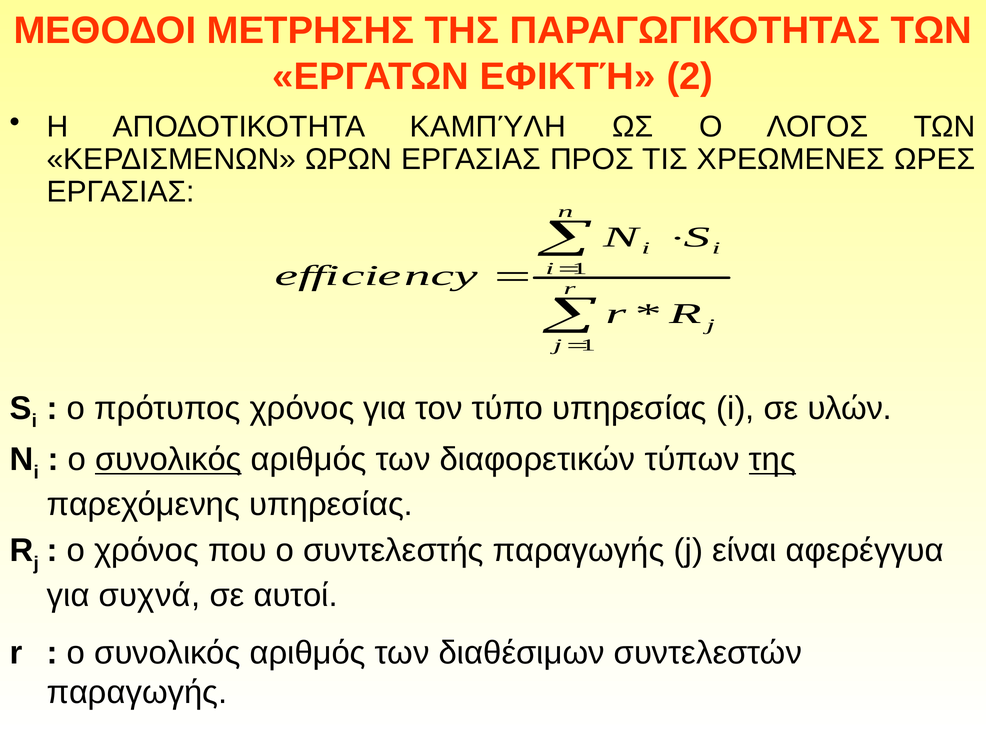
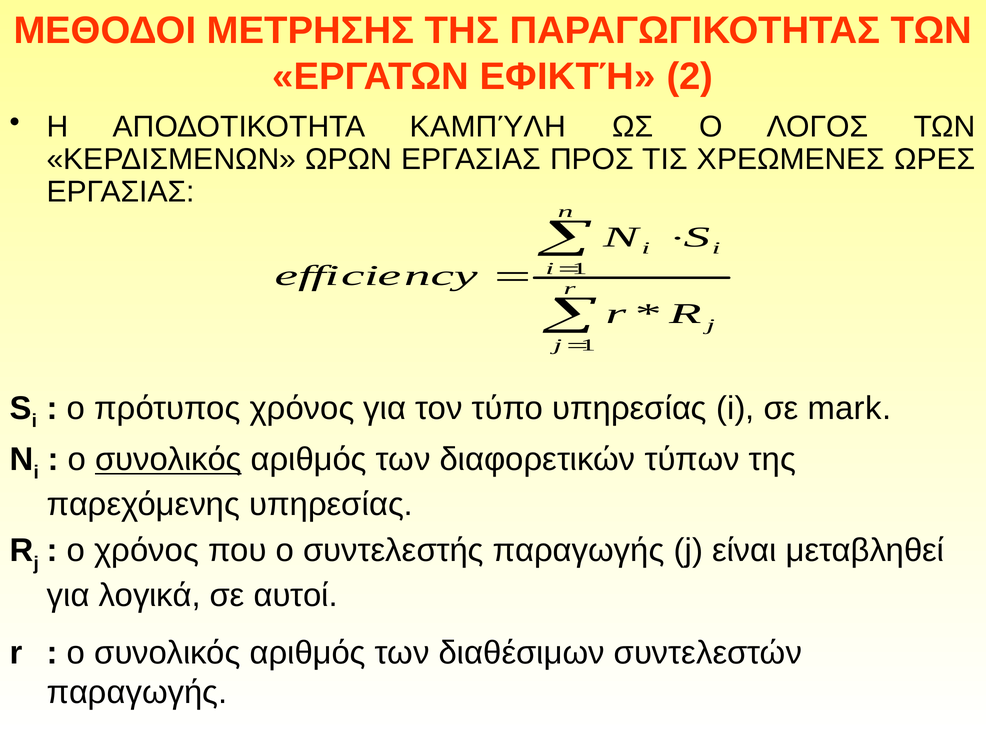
υλών: υλών -> mark (849, 409)
της underline: present -> none (772, 460)
αφερέγγυα: αφερέγγυα -> μεταβληθεί (865, 551)
συχνά: συχνά -> λογικά (150, 596)
